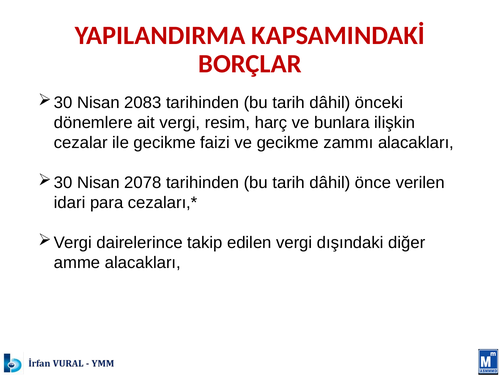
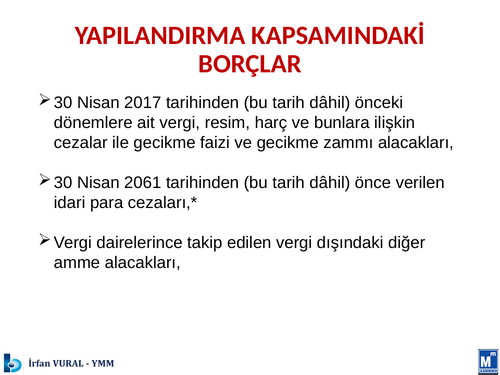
2083: 2083 -> 2017 (143, 103)
2078: 2078 -> 2061 (143, 183)
